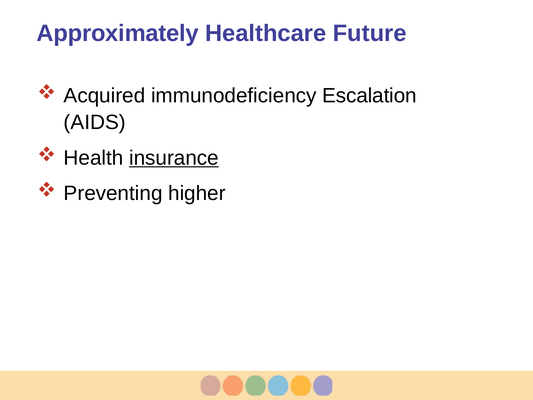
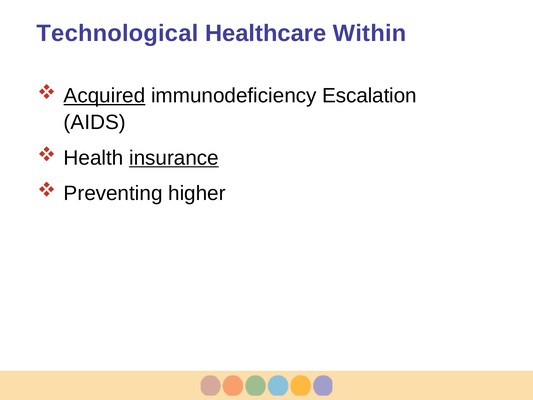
Approximately: Approximately -> Technological (117, 33)
Future: Future -> Within (370, 33)
Acquired underline: none -> present (104, 96)
